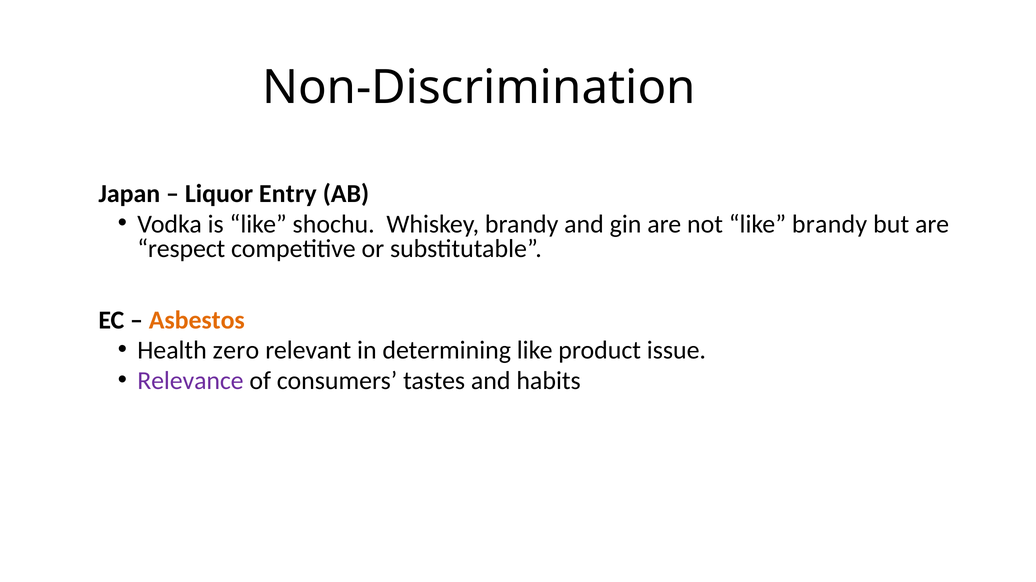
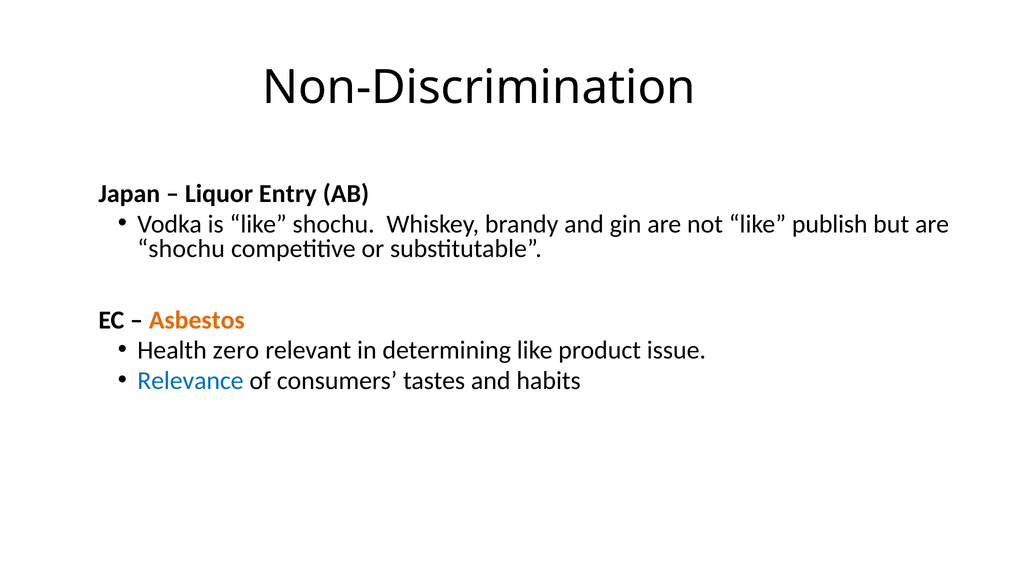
like brandy: brandy -> publish (830, 224)
respect: respect -> shochu (181, 249)
Relevance colour: purple -> blue (190, 381)
